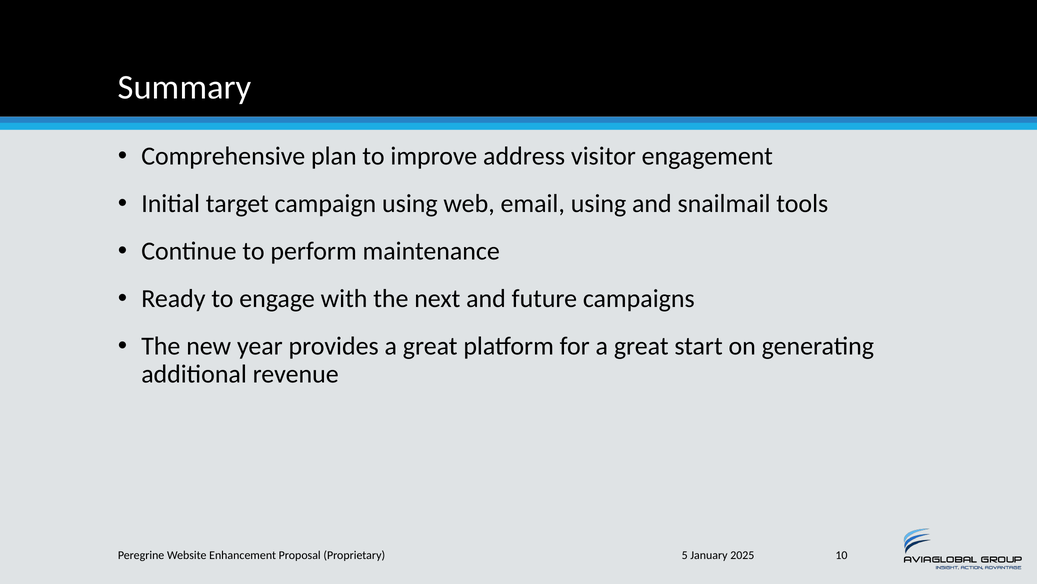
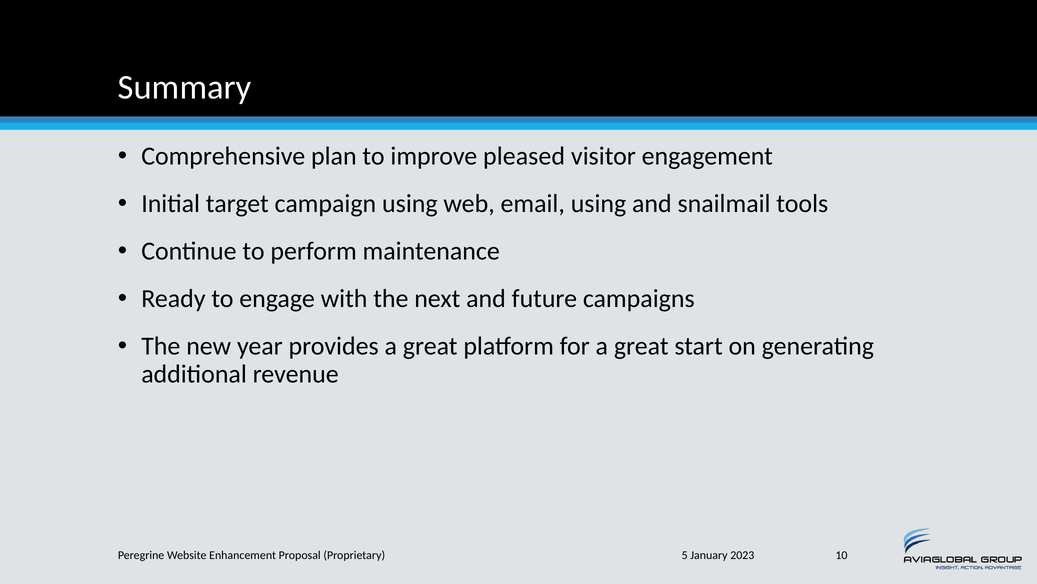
address: address -> pleased (524, 156)
2025: 2025 -> 2023 (742, 555)
